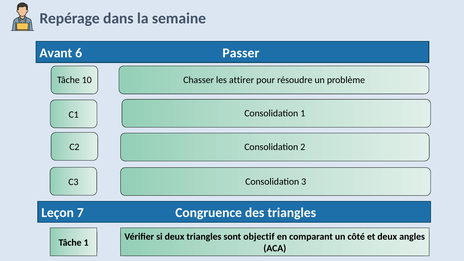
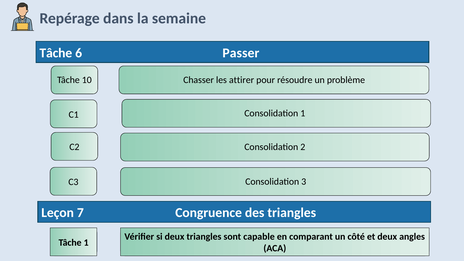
Avant: Avant -> Tâche (56, 53)
objectif: objectif -> capable (259, 237)
